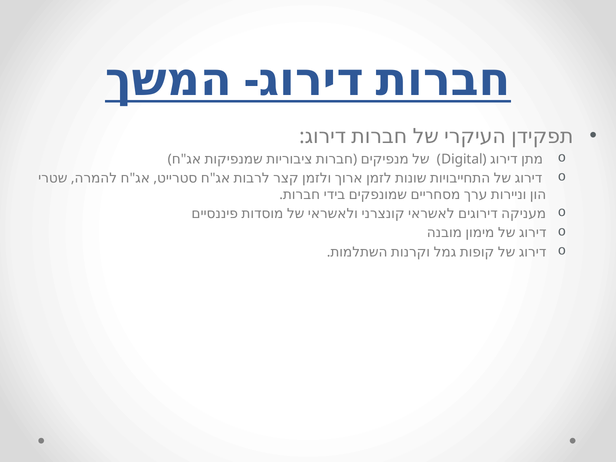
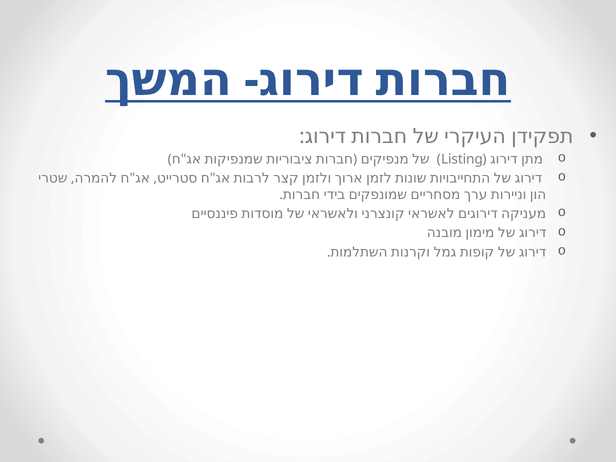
Digital: Digital -> Listing (462, 159)
